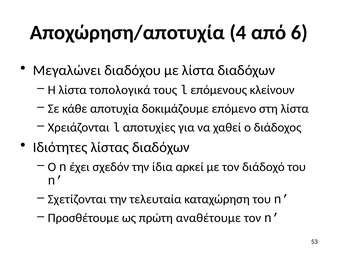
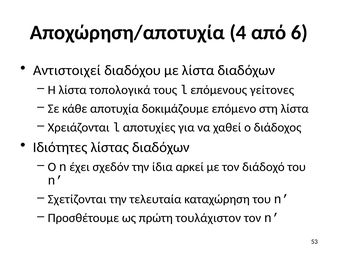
Μεγαλώνει: Μεγαλώνει -> Αντιστοιχεί (67, 71)
κλείνουν: κλείνουν -> γείτονες (272, 90)
αναθέτουμε: αναθέτουμε -> τουλάχιστον (208, 218)
